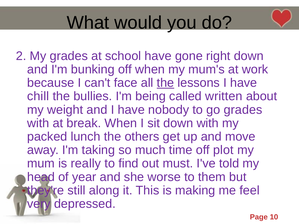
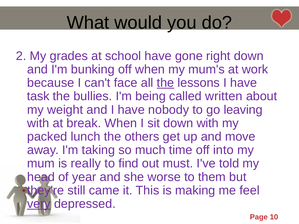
chill: chill -> task (38, 96)
go grades: grades -> leaving (243, 110)
plot: plot -> into (223, 150)
along: along -> came (104, 191)
very underline: none -> present (39, 204)
